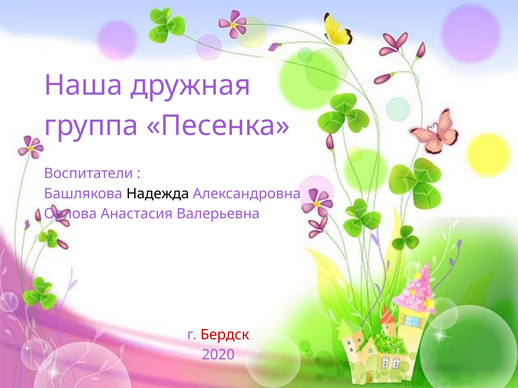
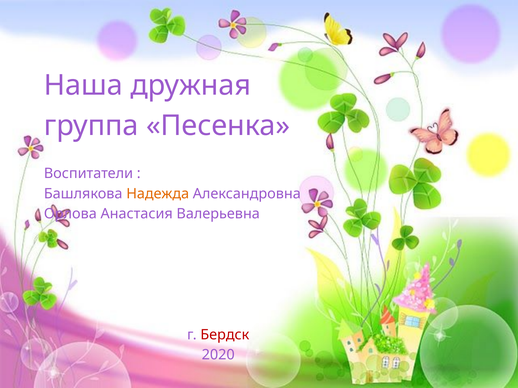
Надежда colour: black -> orange (158, 194)
